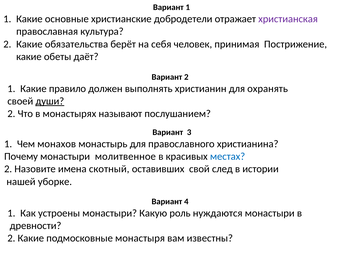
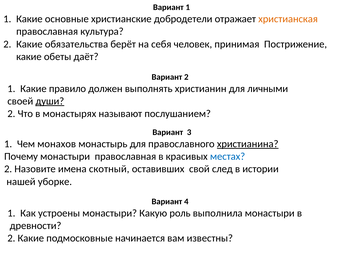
христианская colour: purple -> orange (288, 19)
охранять: охранять -> личными (268, 89)
христианина underline: none -> present (248, 144)
монастыри молитвенное: молитвенное -> православная (125, 157)
нуждаются: нуждаются -> выполнила (218, 213)
монастыря: монастыря -> начинается (140, 238)
